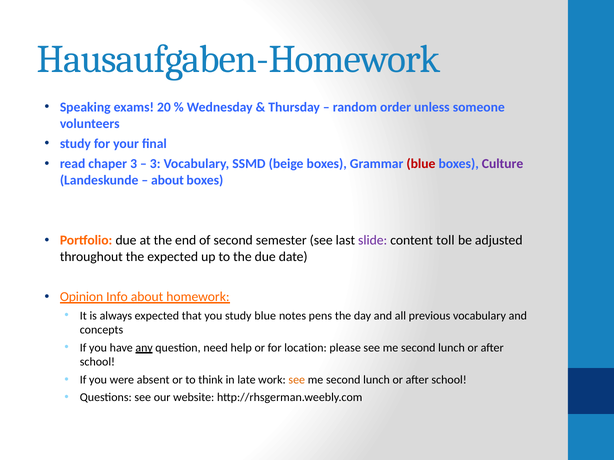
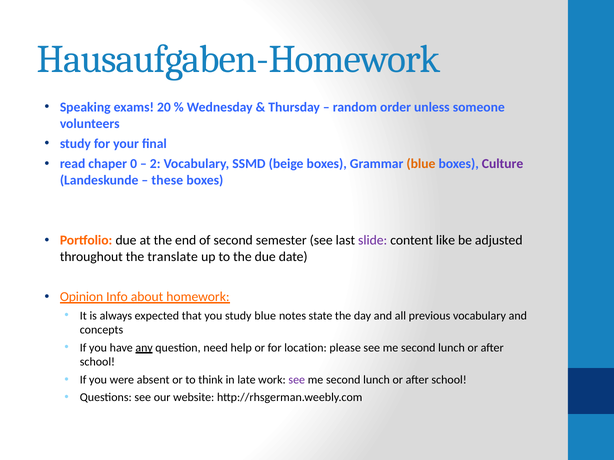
chaper 3: 3 -> 0 (134, 164)
3: 3 -> 2 (155, 164)
blue colour: red -> orange (421, 164)
about: about -> these (167, 180)
toll: toll -> like (445, 241)
the expected: expected -> translate (173, 257)
pens: pens -> state (321, 316)
see colour: orange -> purple (297, 380)
